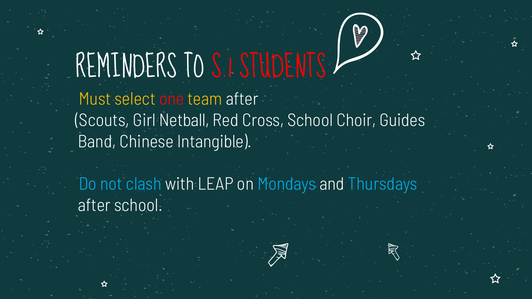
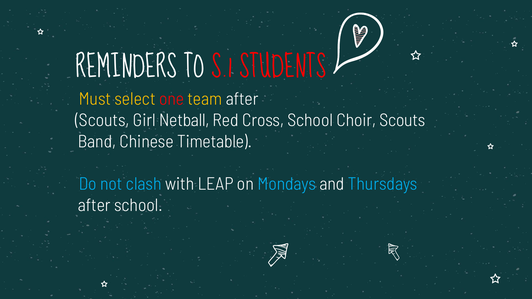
Choir Guides: Guides -> Scouts (402, 120)
Intangible: Intangible -> Timetable (214, 142)
